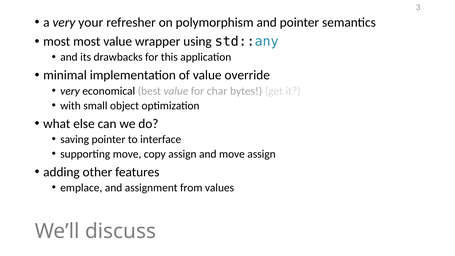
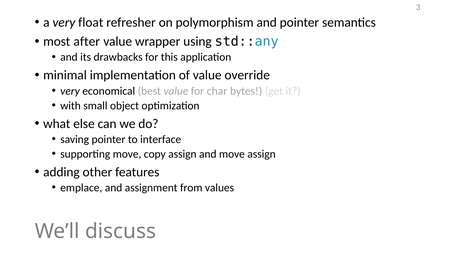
your: your -> float (91, 22)
most most: most -> after (87, 41)
